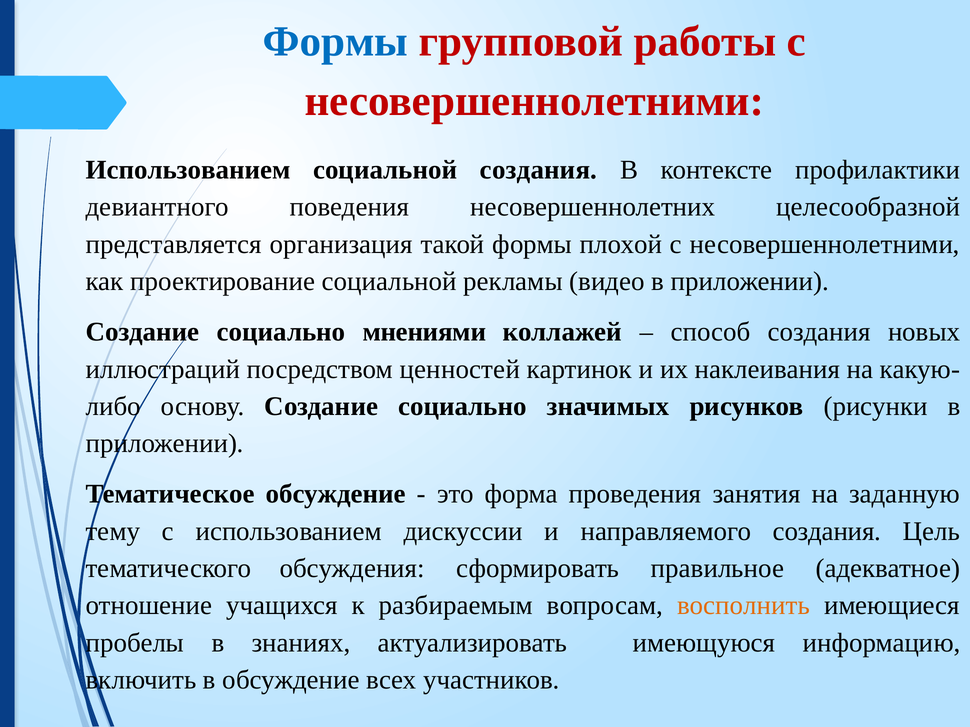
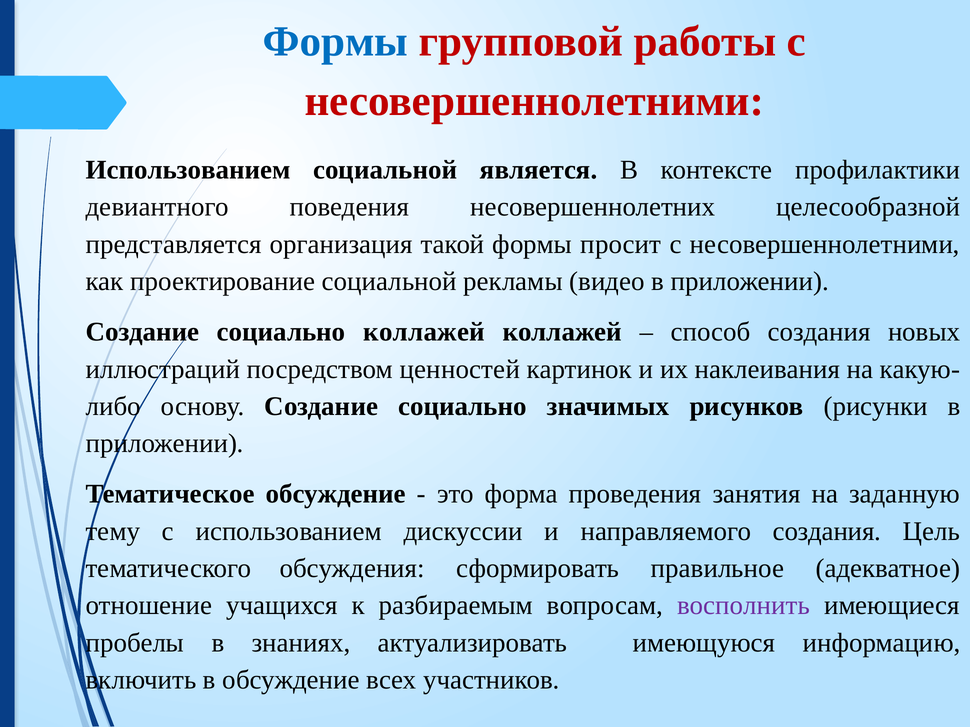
социальной создания: создания -> является (539, 170)
плохой: плохой -> просит (621, 244)
социально мнениями: мнениями -> коллажей (424, 332)
восполнить colour: orange -> purple (744, 606)
